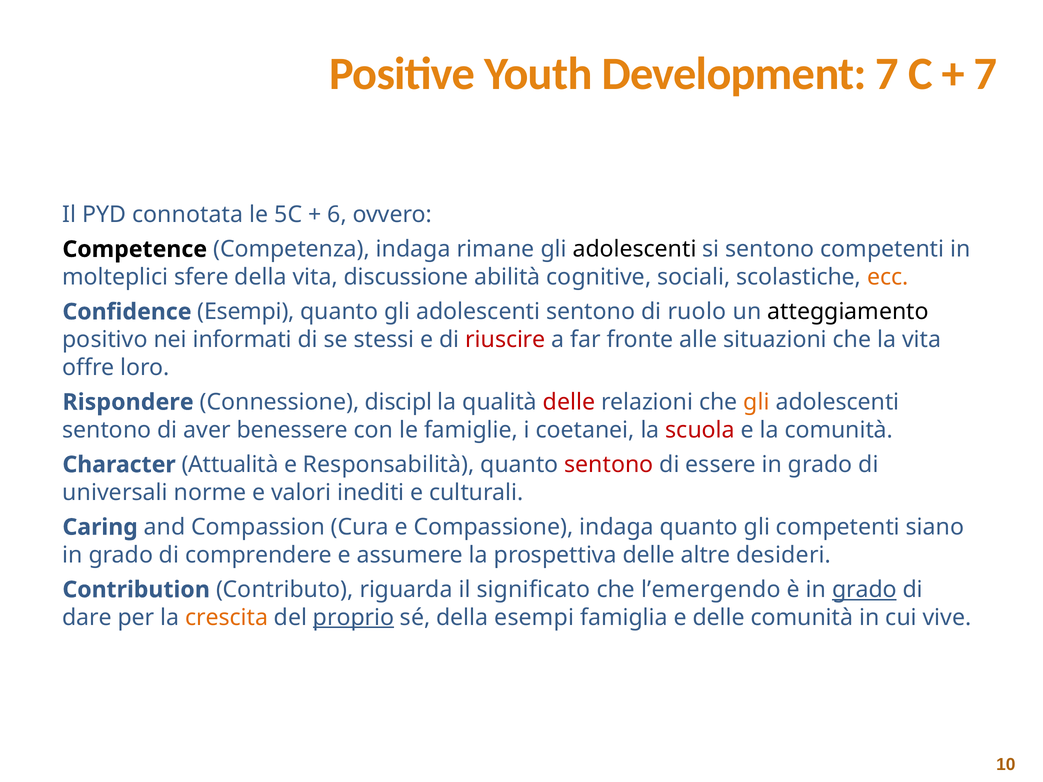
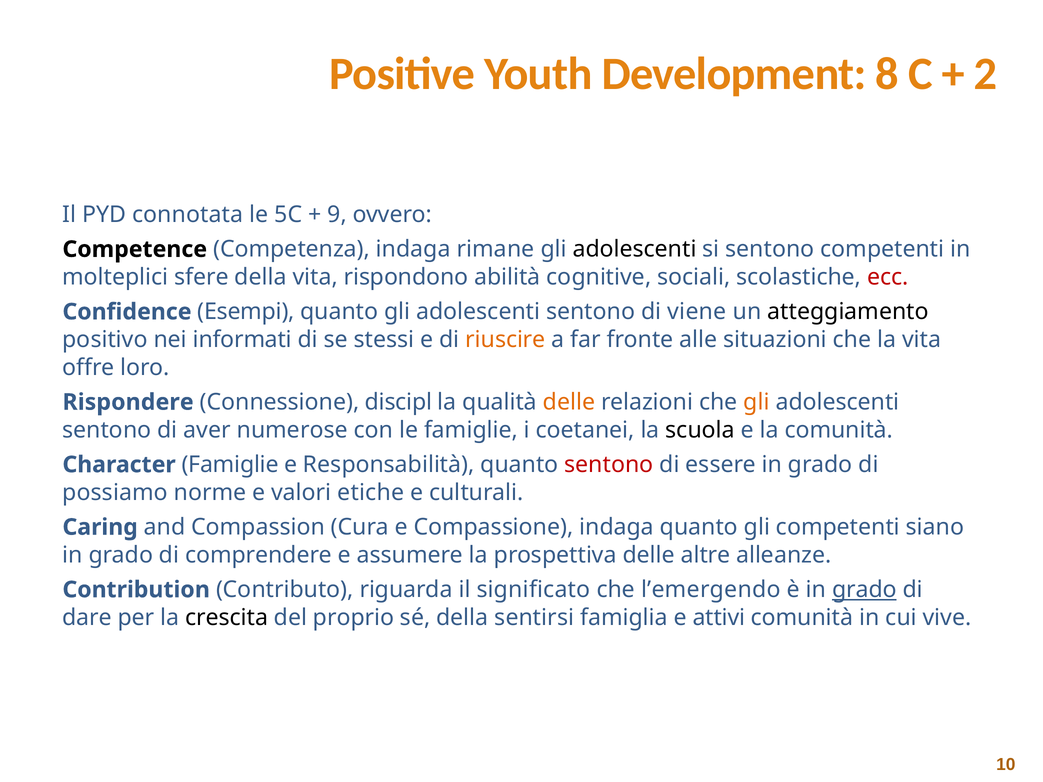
Development 7: 7 -> 8 (887, 74)
7: 7 -> 2 (986, 74)
6: 6 -> 9 (337, 215)
discussione: discussione -> rispondono (406, 277)
ecc colour: orange -> red (888, 277)
ruolo: ruolo -> viene (697, 312)
riuscire colour: red -> orange (505, 340)
delle colour: red -> orange (569, 402)
benessere: benessere -> numerose (292, 430)
scuola colour: red -> black (700, 430)
Character Attualità: Attualità -> Famiglie (230, 465)
universali: universali -> possiamo (115, 493)
inediti: inediti -> etiche (371, 493)
desideri: desideri -> alleanze (784, 555)
crescita colour: orange -> black (227, 618)
proprio underline: present -> none (354, 618)
della esempi: esempi -> sentirsi (534, 618)
e delle: delle -> attivi (719, 618)
